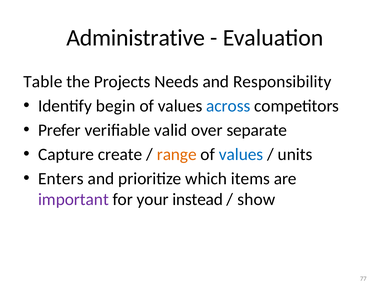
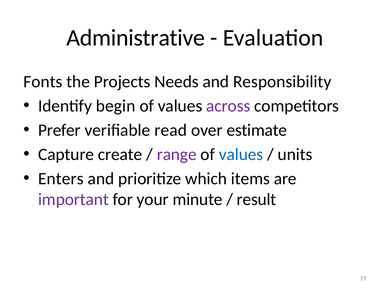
Table: Table -> Fonts (43, 82)
across colour: blue -> purple (228, 106)
valid: valid -> read (171, 130)
separate: separate -> estimate (257, 130)
range colour: orange -> purple (177, 155)
instead: instead -> minute (198, 200)
show: show -> result (256, 200)
